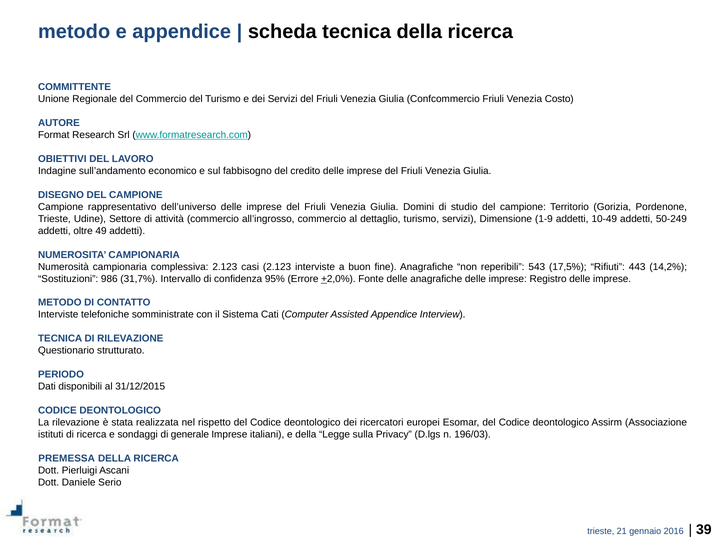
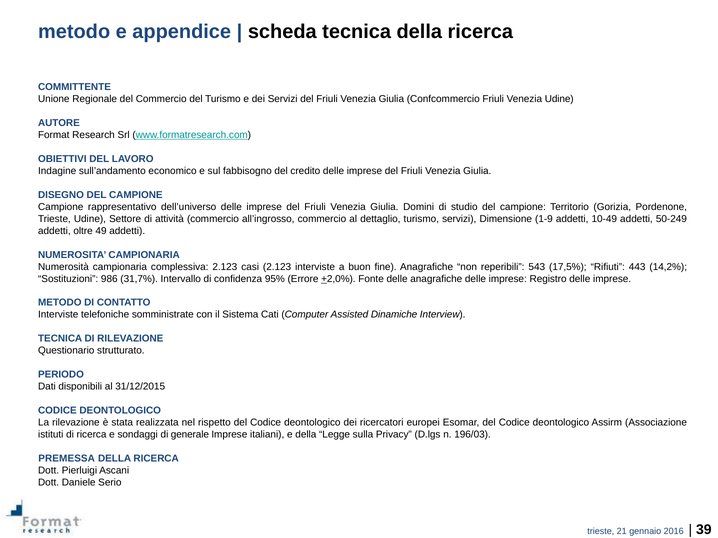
Venezia Costo: Costo -> Udine (559, 99)
Assisted Appendice: Appendice -> Dinamiche (394, 315)
